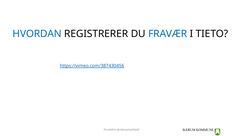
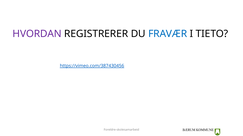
HVORDAN colour: blue -> purple (37, 34)
